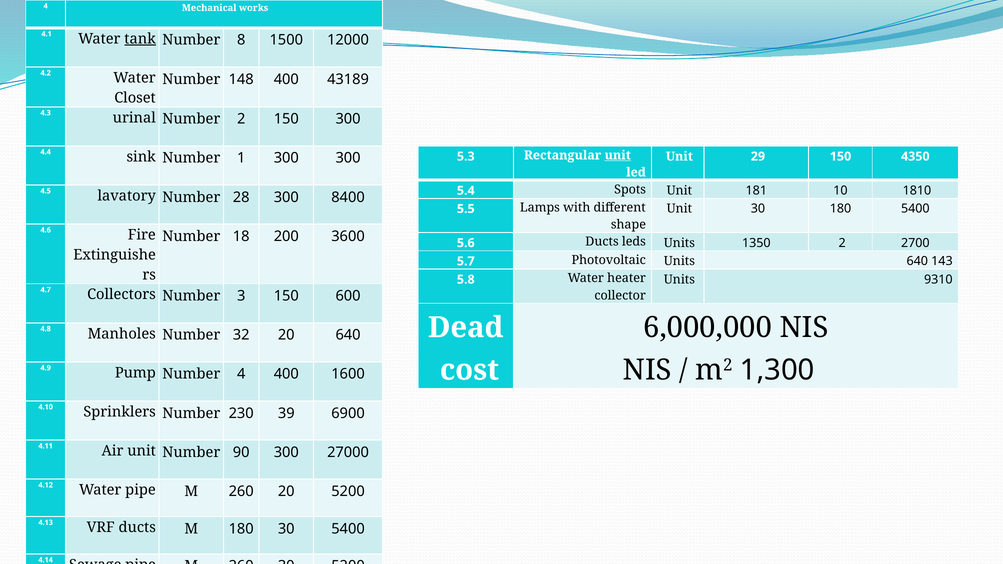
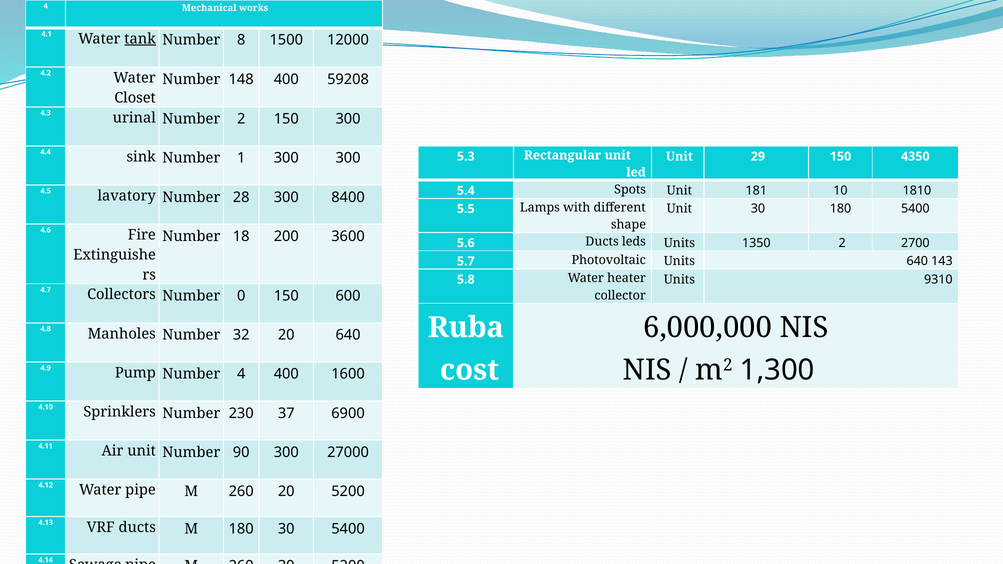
43189: 43189 -> 59208 (348, 79)
unit underline: present -> none (618, 155)
3: 3 -> 0 (241, 296)
Dead: Dead -> Ruba (466, 328)
39: 39 -> 37 (286, 413)
